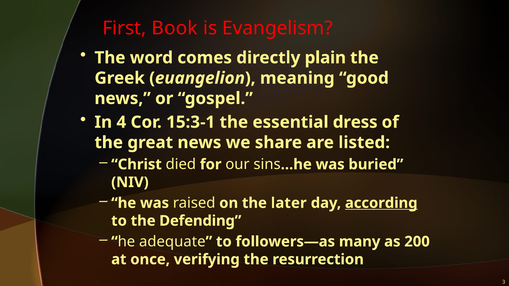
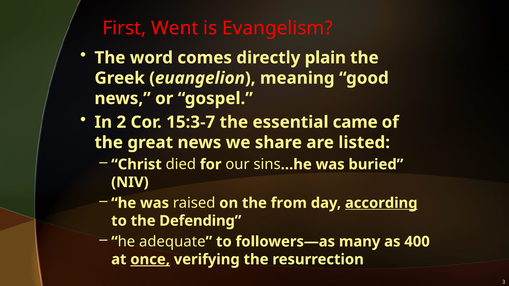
Book: Book -> Went (175, 28)
4: 4 -> 2 (121, 122)
15:3-1: 15:3-1 -> 15:3-7 (191, 122)
dress: dress -> came (355, 122)
later: later -> from (289, 203)
200: 200 -> 400 (417, 242)
once underline: none -> present (150, 260)
